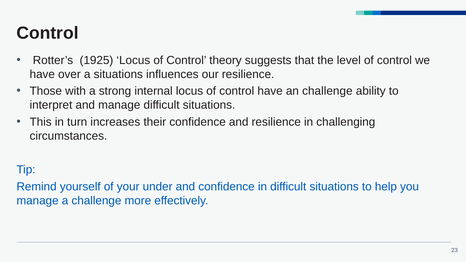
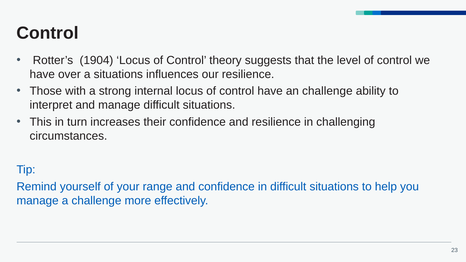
1925: 1925 -> 1904 (96, 60)
under: under -> range (158, 187)
